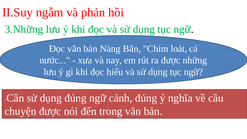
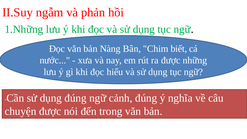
3.Những: 3.Những -> 1.Những (24, 29)
loát: loát -> biết (179, 49)
